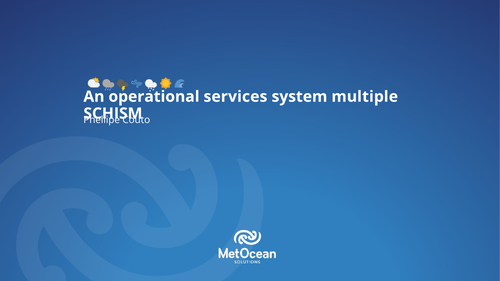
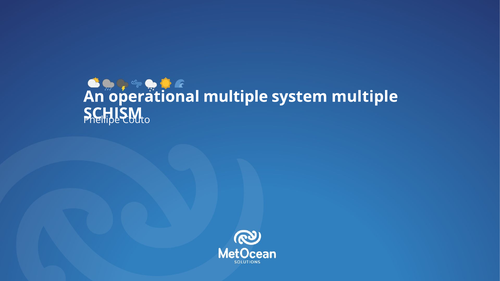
operational services: services -> multiple (236, 97)
